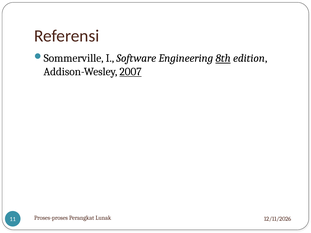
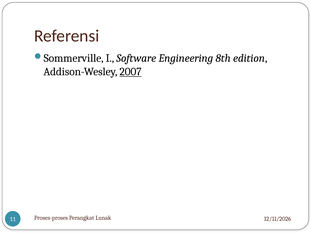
8th underline: present -> none (223, 58)
